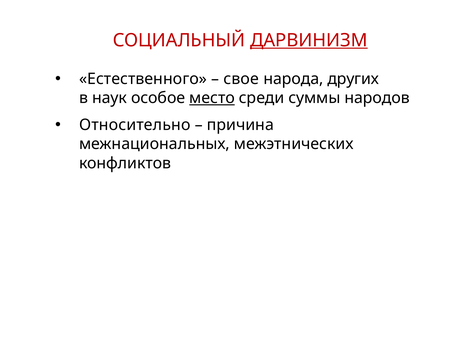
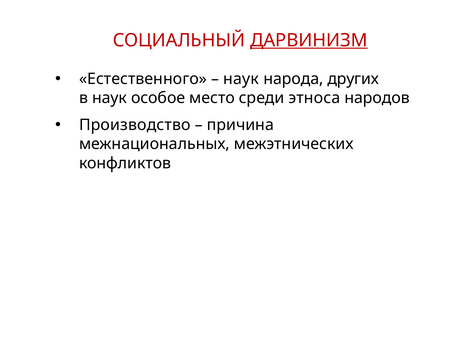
свое: свое -> наук (241, 79)
место underline: present -> none (212, 98)
суммы: суммы -> этноса (314, 98)
Относительно: Относительно -> Производство (135, 125)
